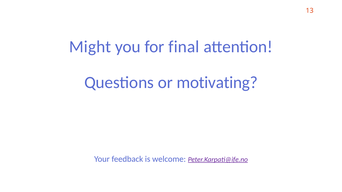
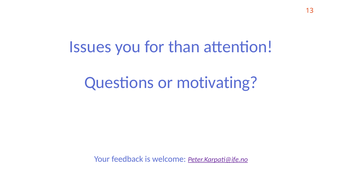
Might: Might -> Issues (90, 47)
final: final -> than (184, 47)
